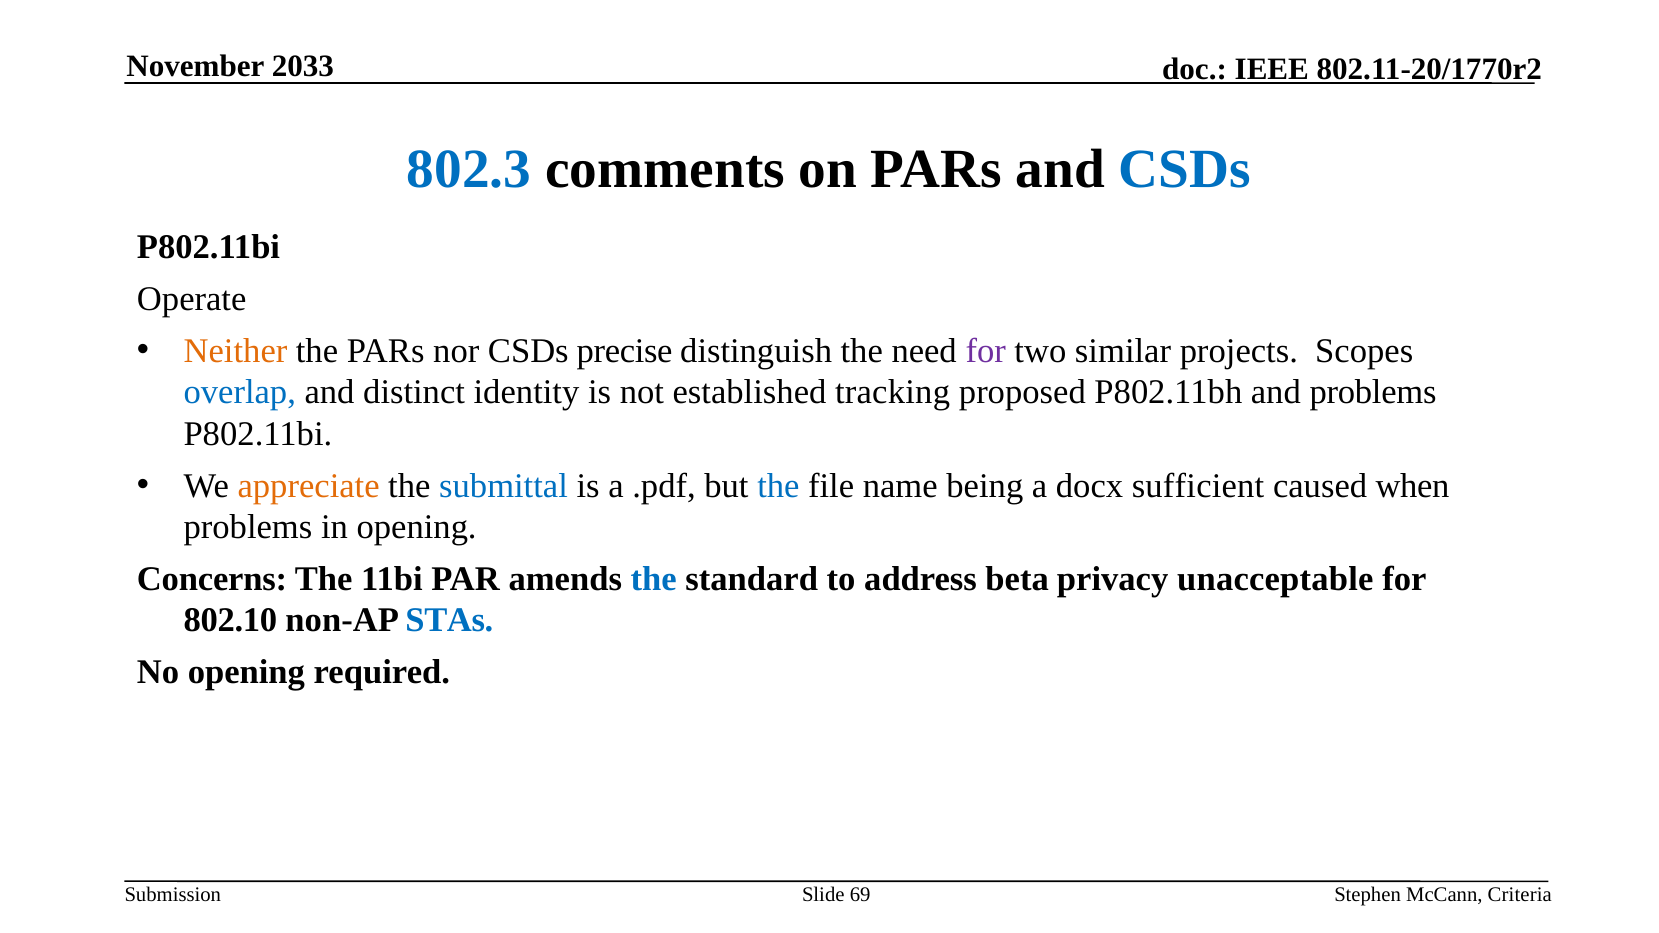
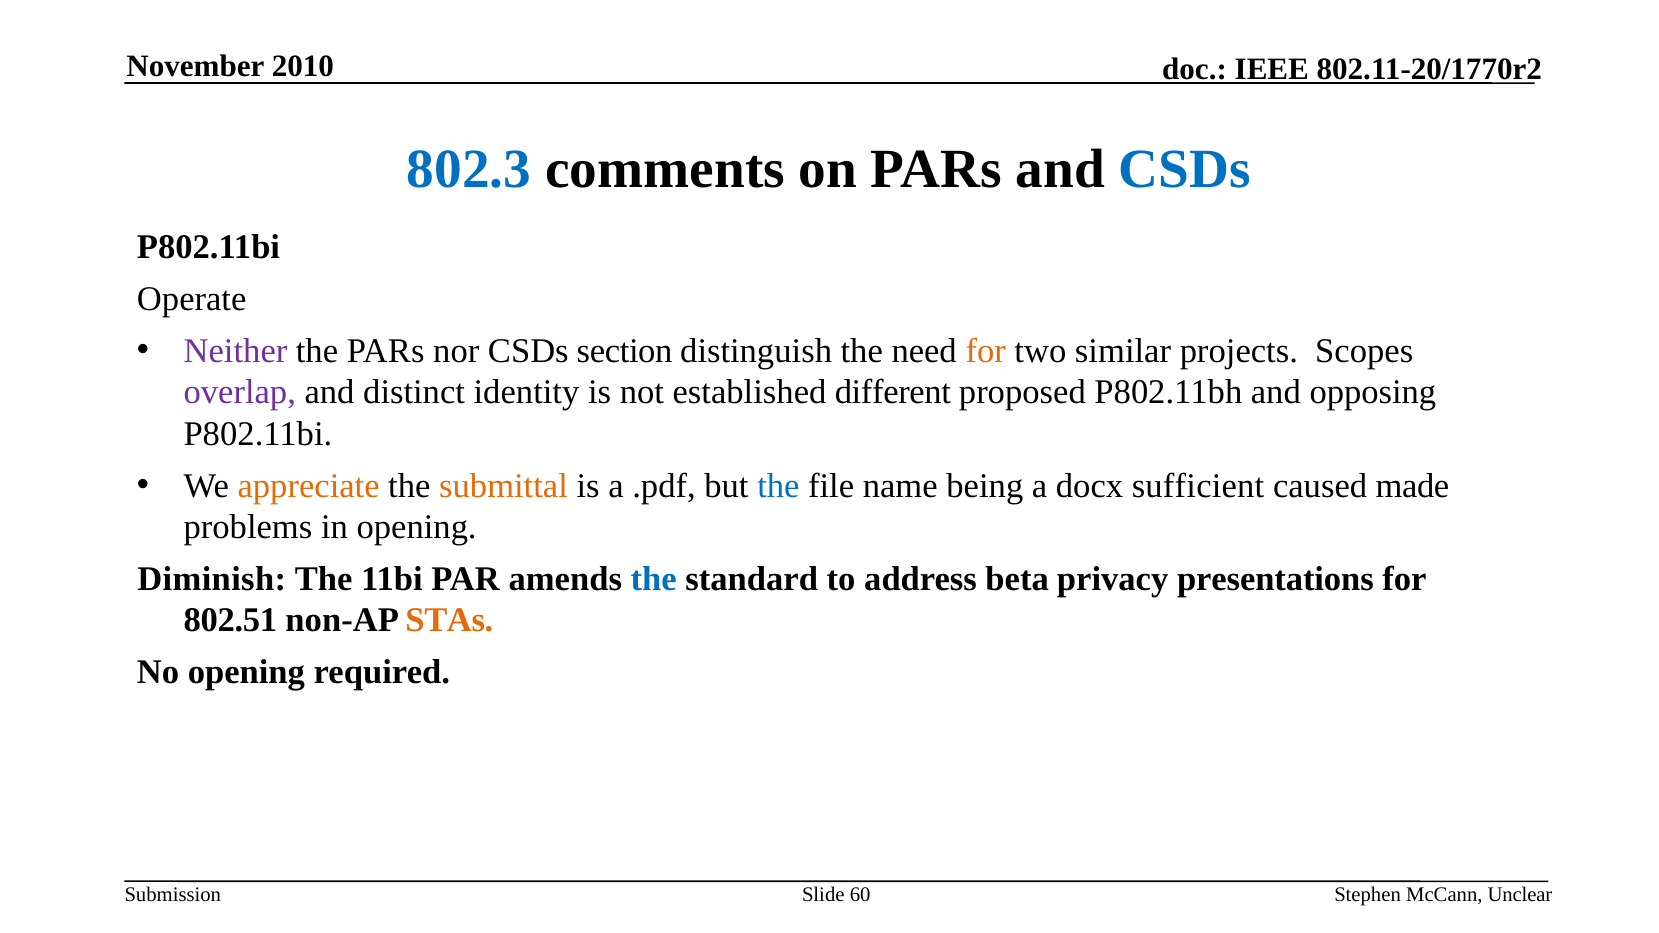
2033: 2033 -> 2010 (303, 66)
Neither colour: orange -> purple (236, 351)
precise: precise -> section (625, 351)
for colour: purple -> orange (986, 351)
overlap colour: blue -> purple (240, 392)
tracking: tracking -> different (893, 392)
and problems: problems -> opposing (1373, 392)
submittal colour: blue -> orange (504, 486)
when: when -> made (1412, 486)
Concerns: Concerns -> Diminish (212, 579)
unacceptable: unacceptable -> presentations (1275, 579)
802.10: 802.10 -> 802.51 (230, 621)
STAs colour: blue -> orange (449, 621)
69: 69 -> 60 (860, 895)
Criteria: Criteria -> Unclear (1520, 895)
